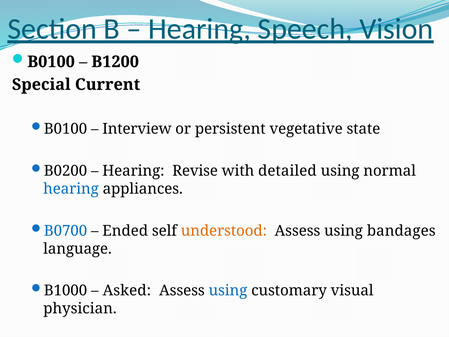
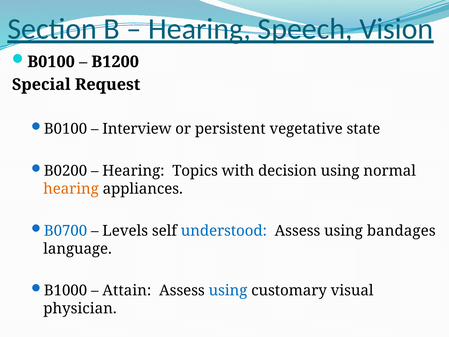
Current: Current -> Request (108, 84)
Revise: Revise -> Topics (195, 171)
detailed: detailed -> decision (287, 171)
hearing colour: blue -> orange (71, 189)
Ended: Ended -> Levels (125, 231)
understood colour: orange -> blue (224, 231)
Asked: Asked -> Attain (127, 290)
